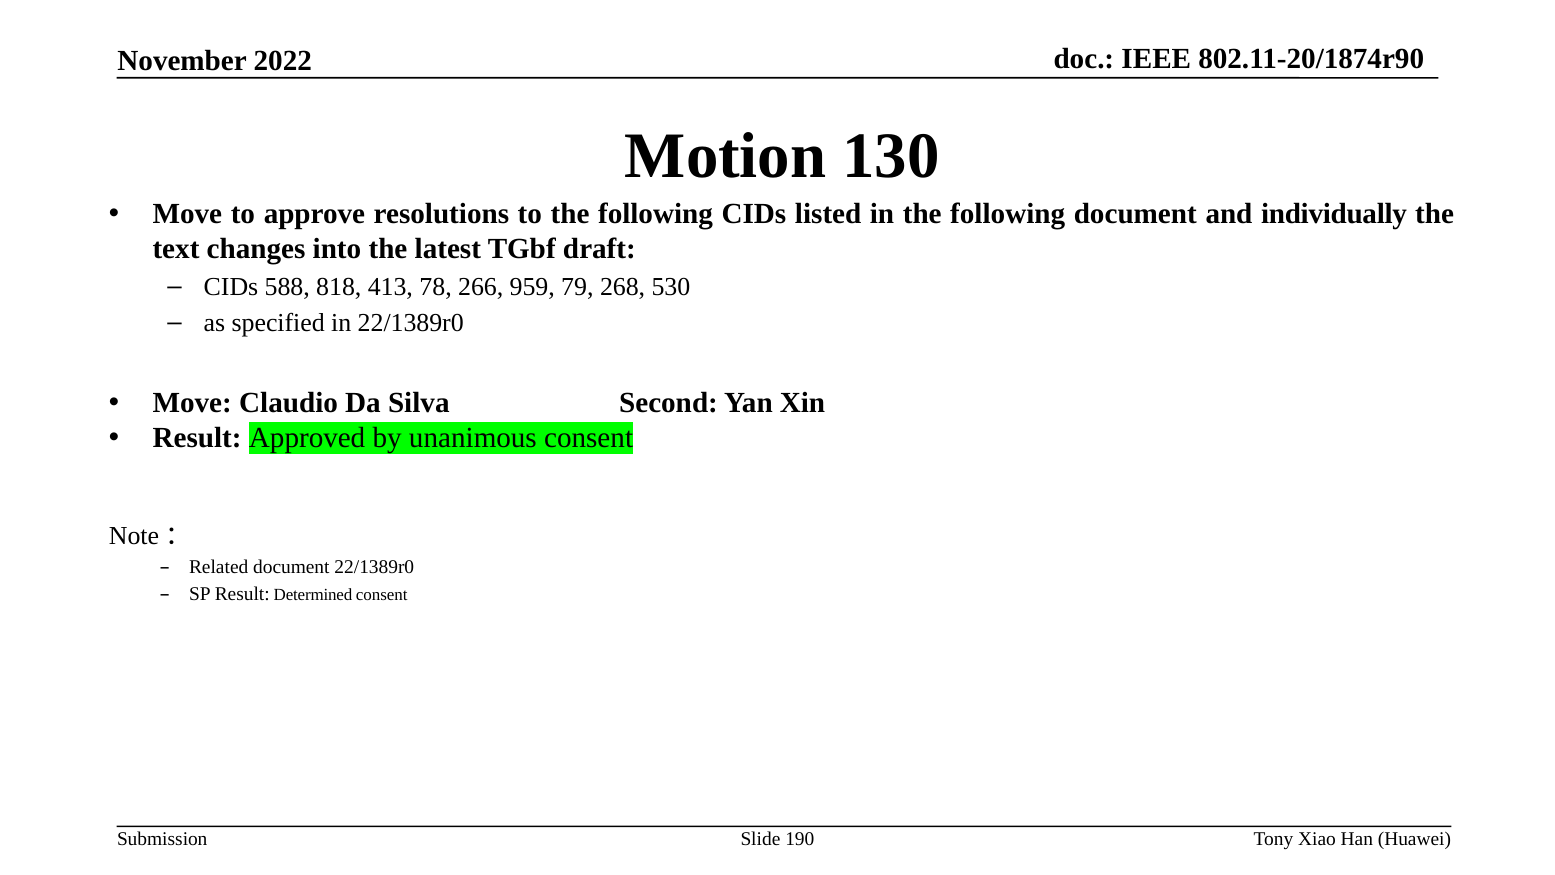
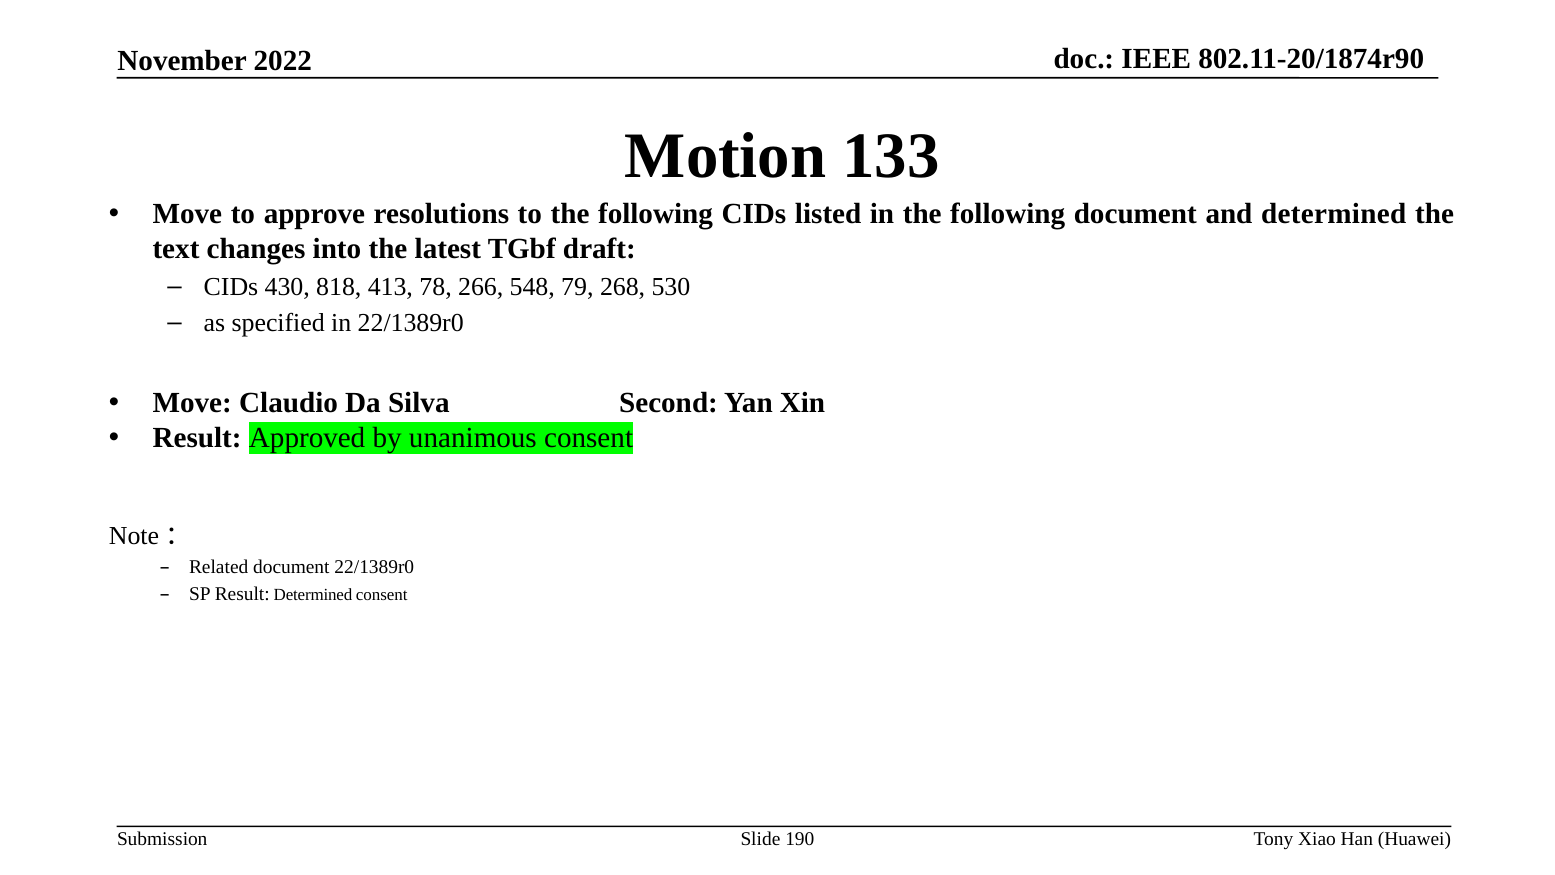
130: 130 -> 133 (891, 156)
and individually: individually -> determined (1334, 214)
588: 588 -> 430 (287, 287)
959: 959 -> 548 (532, 287)
